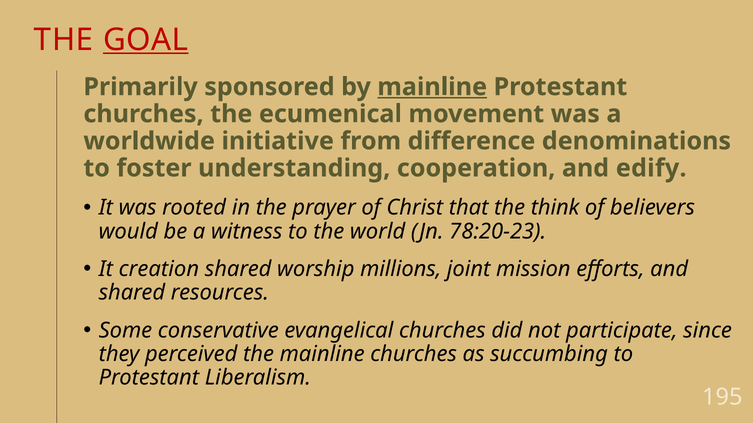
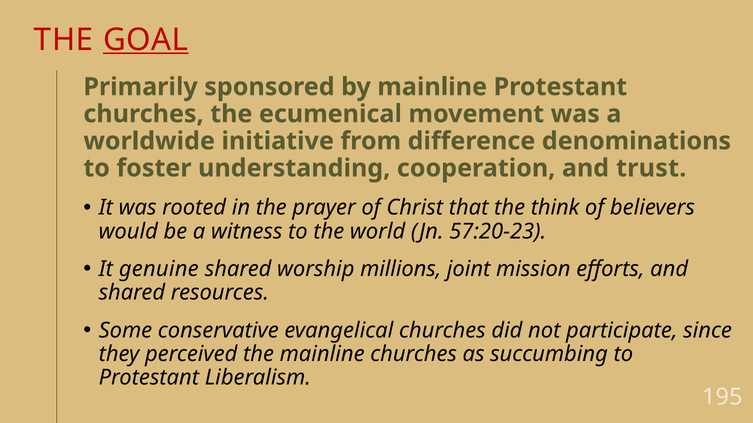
mainline underline: present -> none (432, 87)
edify: edify -> trust (651, 168)
78:20-23: 78:20-23 -> 57:20-23 (498, 232)
creation: creation -> genuine (159, 269)
